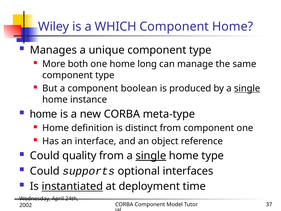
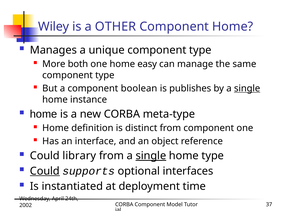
WHICH: WHICH -> OTHER (116, 27)
long: long -> easy (147, 64)
produced: produced -> publishes (190, 88)
quality: quality -> library (79, 155)
Could underline: none -> present (45, 171)
instantiated underline: present -> none (72, 186)
